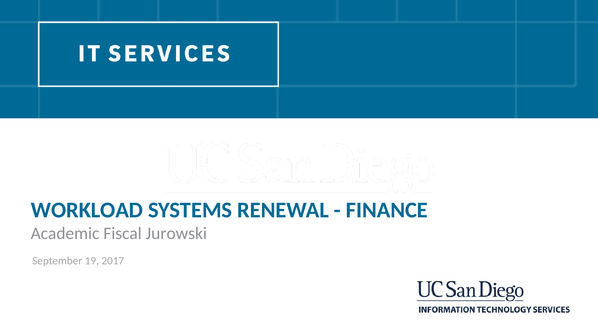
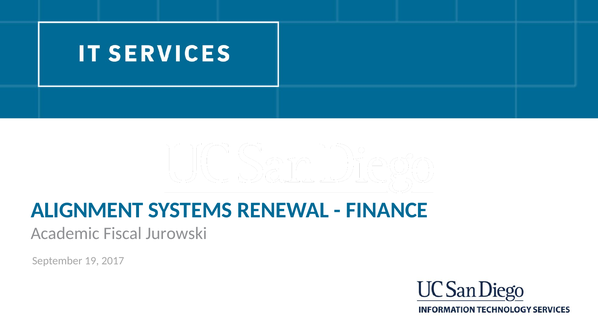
WORKLOAD: WORKLOAD -> ALIGNMENT (87, 210)
